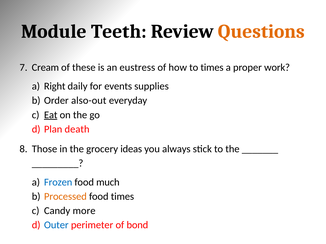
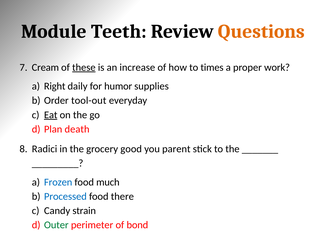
these underline: none -> present (84, 68)
eustress: eustress -> increase (137, 68)
events: events -> humor (118, 86)
also-out: also-out -> tool-out (89, 101)
Those: Those -> Radici (45, 149)
ideas: ideas -> good (131, 149)
always: always -> parent (176, 149)
Processed colour: orange -> blue (65, 197)
food times: times -> there (122, 197)
more: more -> strain (84, 211)
Outer colour: blue -> green (56, 225)
